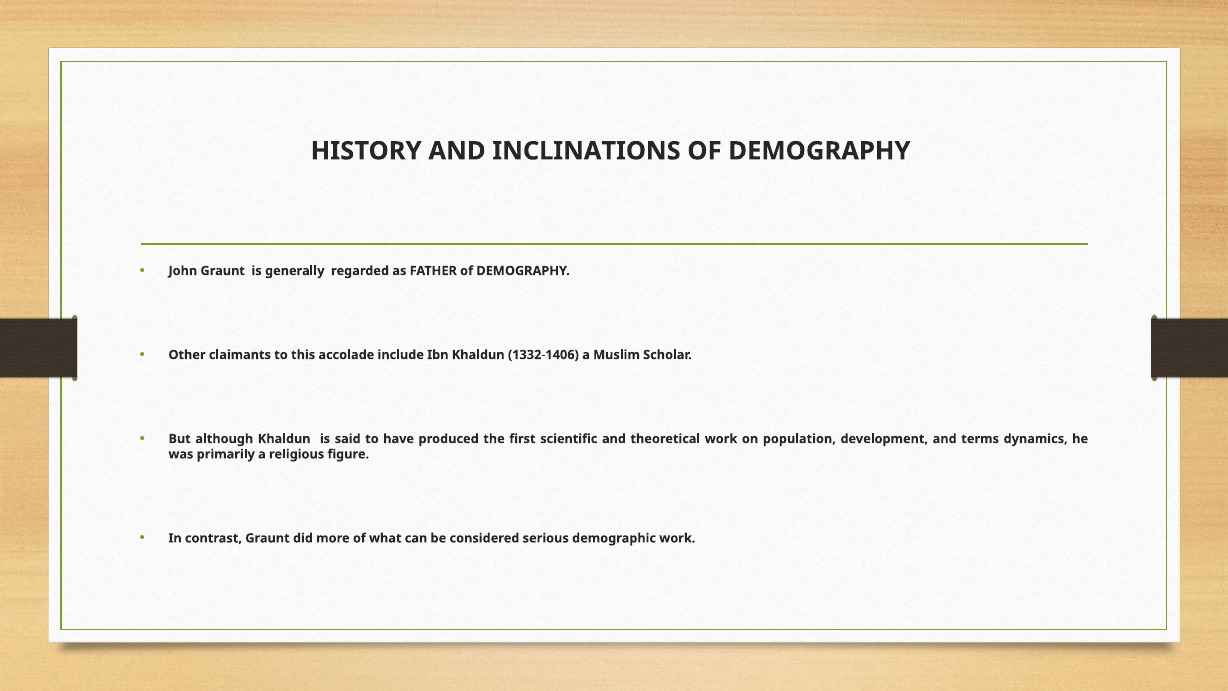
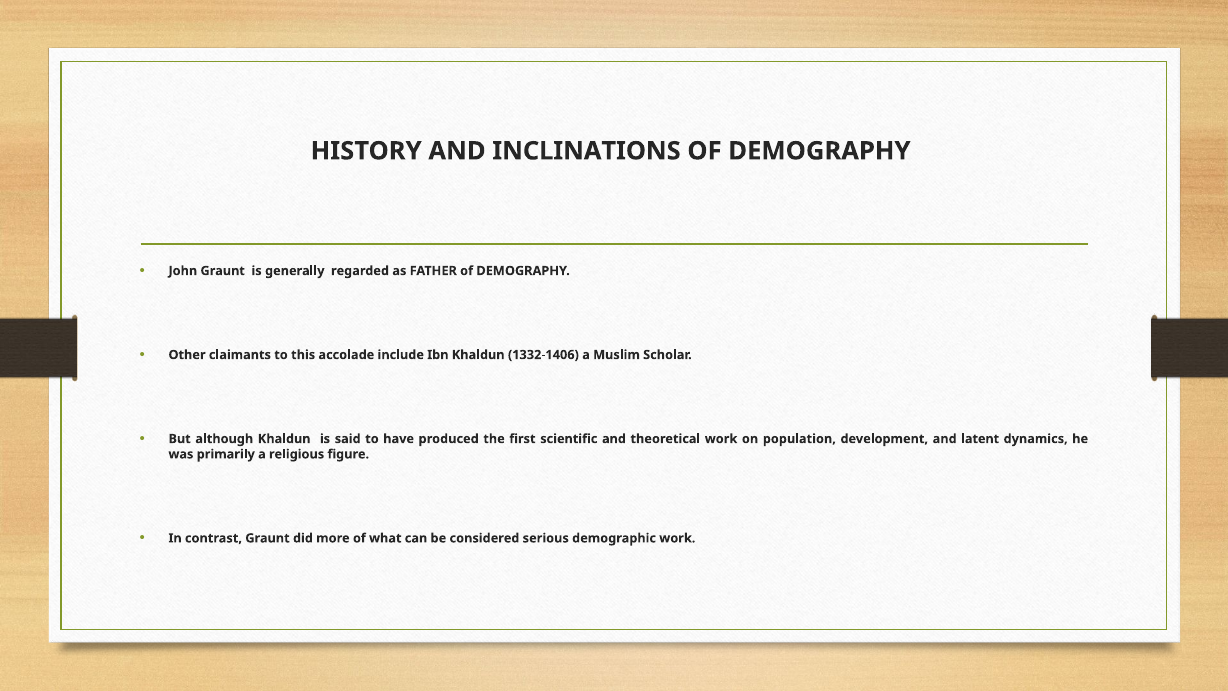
terms: terms -> latent (980, 439)
